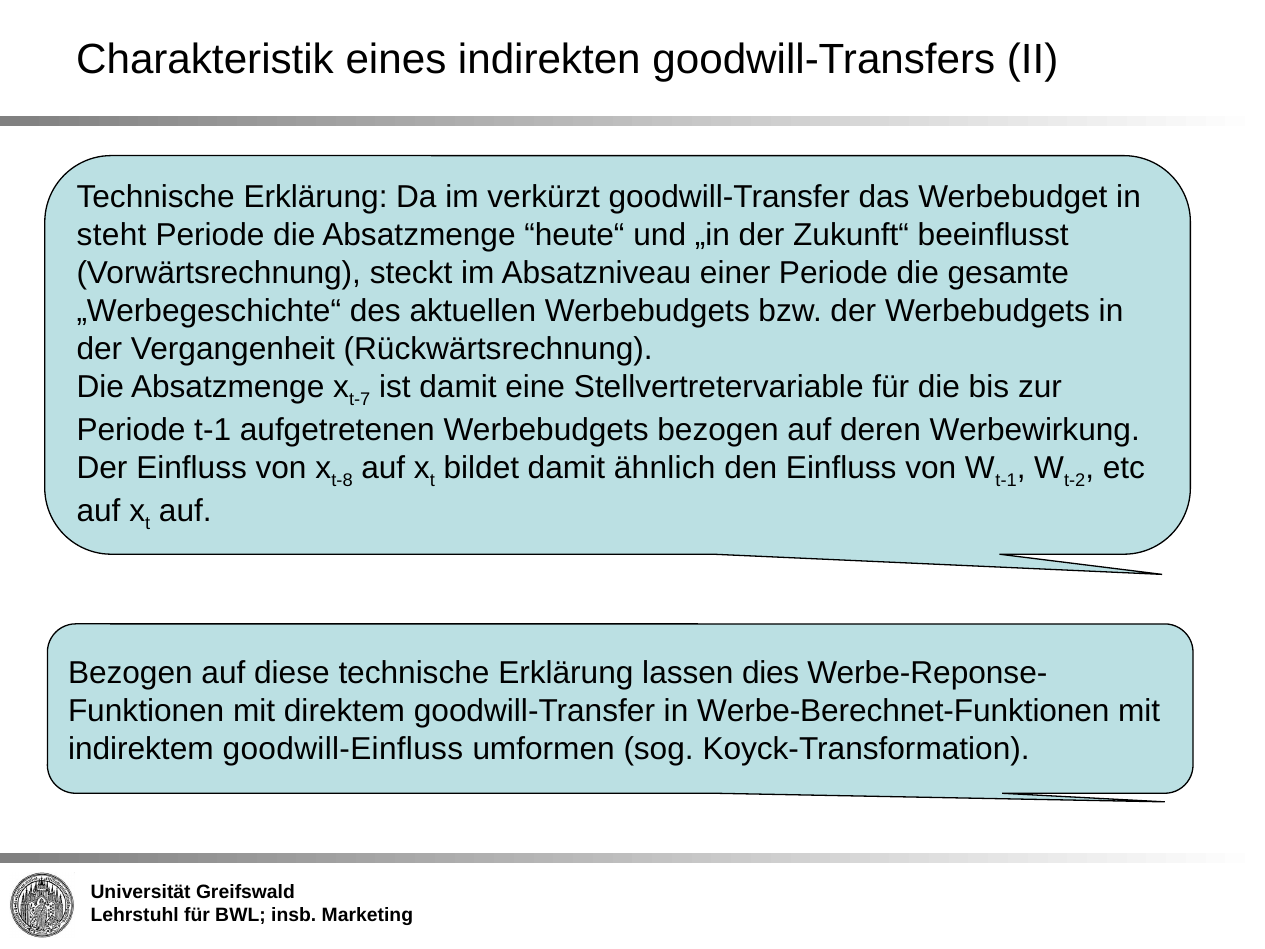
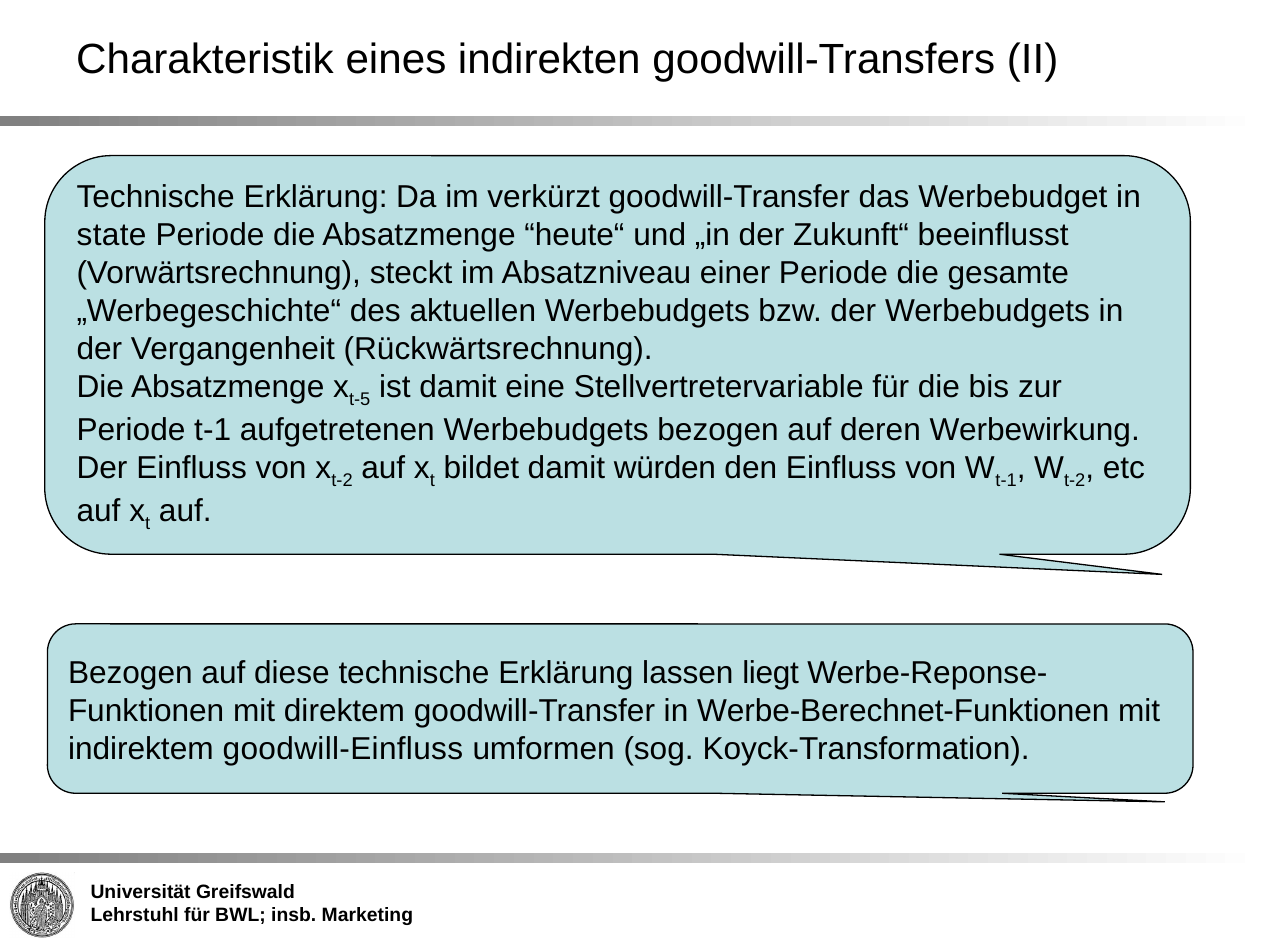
steht: steht -> state (112, 235)
t-7: t-7 -> t-5 (360, 399)
t-8: t-8 -> t-2 (342, 481)
ähnlich: ähnlich -> würden (665, 468)
dies: dies -> liegt (771, 673)
